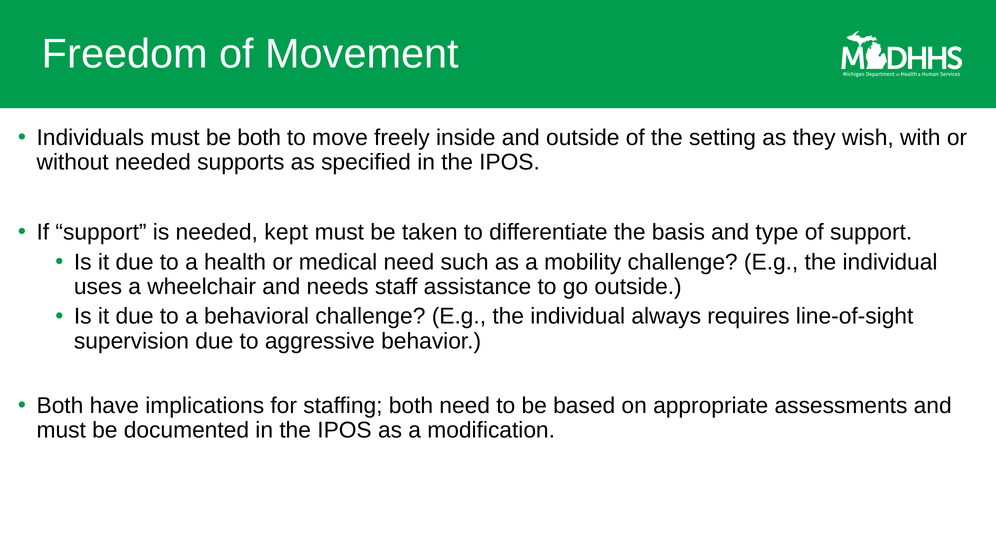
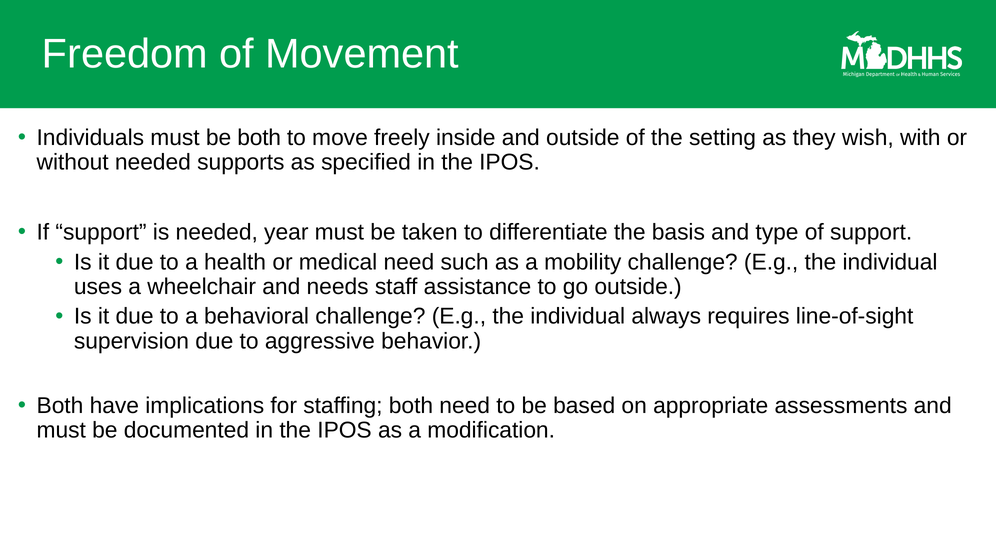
kept: kept -> year (286, 232)
